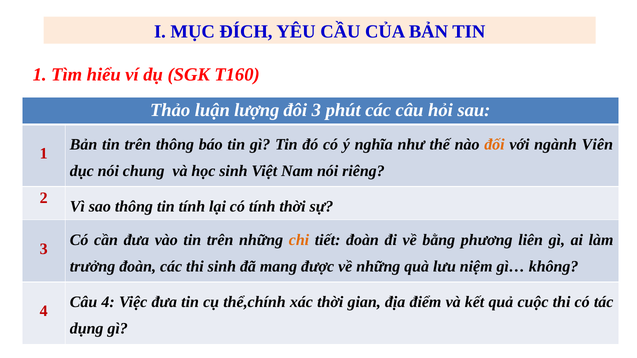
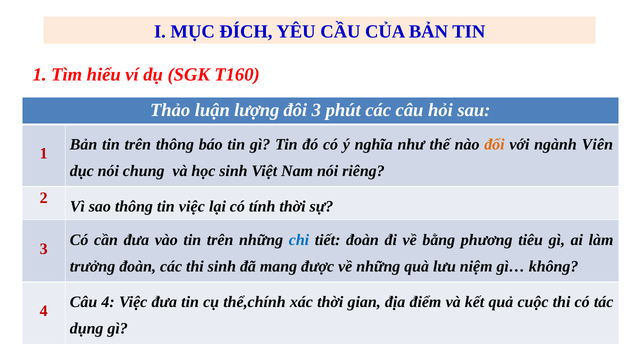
tin tính: tính -> việc (192, 207)
chi colour: orange -> blue (299, 240)
liên: liên -> tiêu (531, 240)
